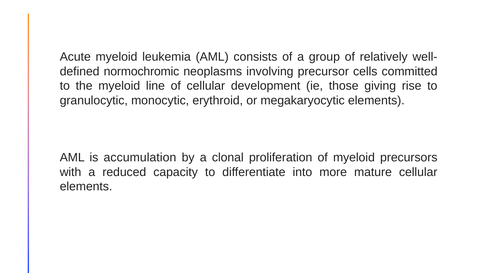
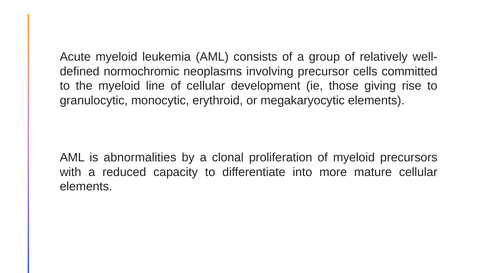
accumulation: accumulation -> abnormalities (140, 157)
